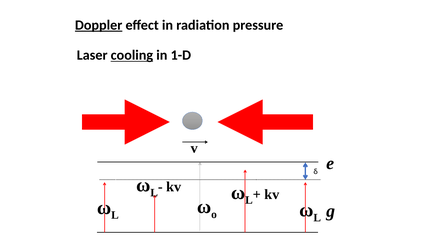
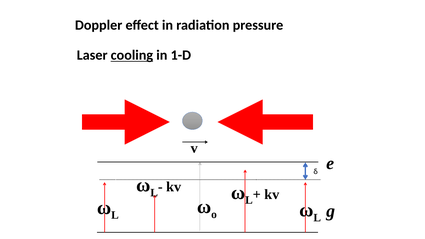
Doppler underline: present -> none (99, 25)
